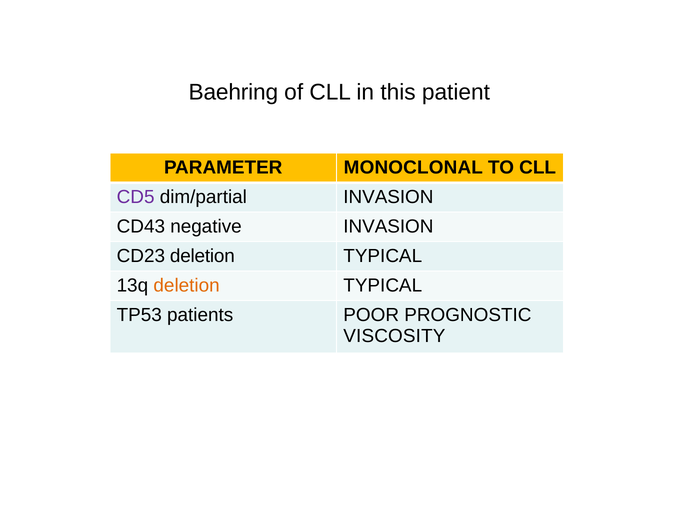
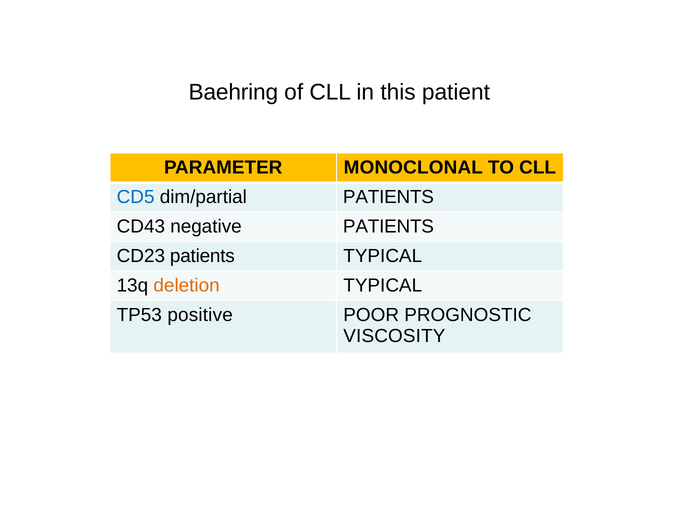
CD5 colour: purple -> blue (136, 197)
dim/partial INVASION: INVASION -> PATIENTS (388, 197)
negative INVASION: INVASION -> PATIENTS (388, 226)
CD23 deletion: deletion -> patients (202, 256)
patients: patients -> positive (200, 315)
